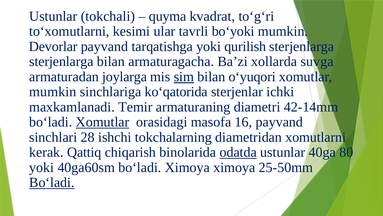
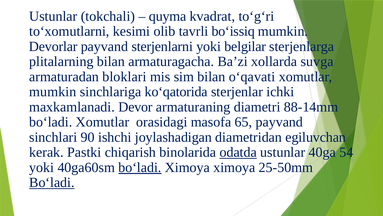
ular: ular -> olib (164, 31)
bo‘yoki: bo‘yoki -> bo‘issiq (233, 31)
tarqatishga: tarqatishga -> sterjenlarni (162, 46)
qurilish: qurilish -> belgilar (245, 46)
sterjenlarga: sterjenlarga -> plitalarning (61, 61)
joylarga: joylarga -> bloklari (124, 77)
sim underline: present -> none (184, 77)
o‘yuqori: o‘yuqori -> o‘qavati (252, 77)
Temir: Temir -> Devor (135, 107)
42-14mm: 42-14mm -> 88-14mm (311, 107)
Xomutlar underline: present -> none (102, 122)
16: 16 -> 65 (243, 122)
28: 28 -> 90 (88, 137)
tokchalarning: tokchalarning -> joylashadigan (173, 137)
xomutlarni: xomutlarni -> egiluvchan (316, 137)
Qattiq: Qattiq -> Pastki (84, 152)
80: 80 -> 54 (346, 152)
bo‘ladi underline: none -> present (140, 167)
